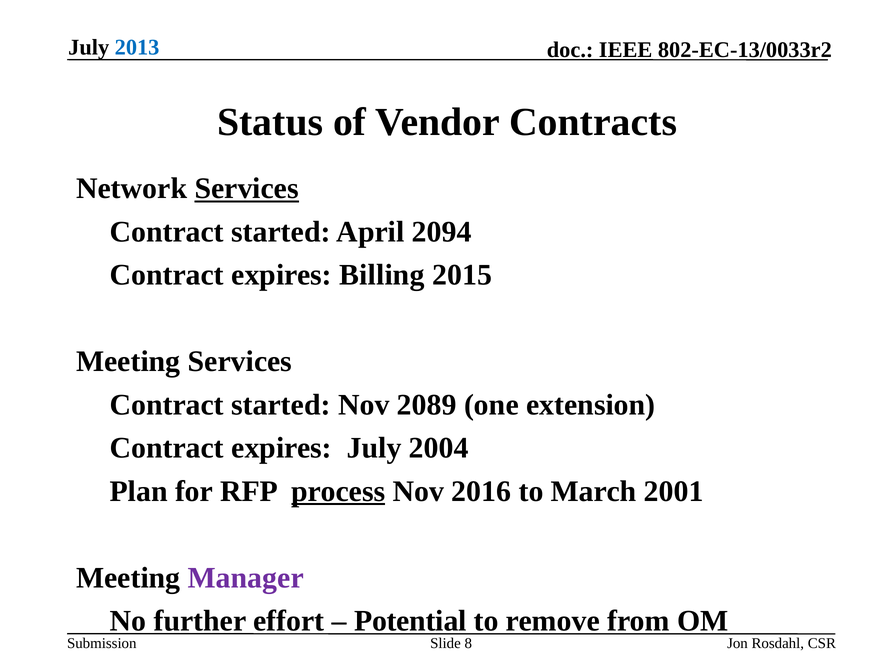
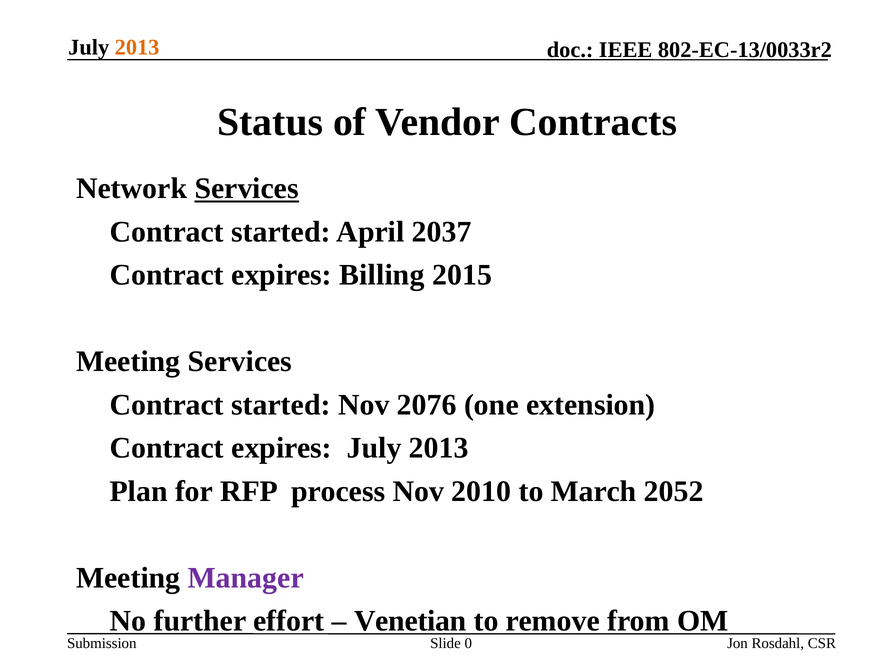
2013 colour: blue -> orange (137, 47)
2094: 2094 -> 2037 (442, 232)
2089: 2089 -> 2076 (427, 405)
expires July 2004: 2004 -> 2013 (439, 448)
process underline: present -> none (338, 491)
2016: 2016 -> 2010 (481, 491)
2001: 2001 -> 2052 (674, 491)
Potential: Potential -> Venetian (410, 621)
8: 8 -> 0 (468, 644)
